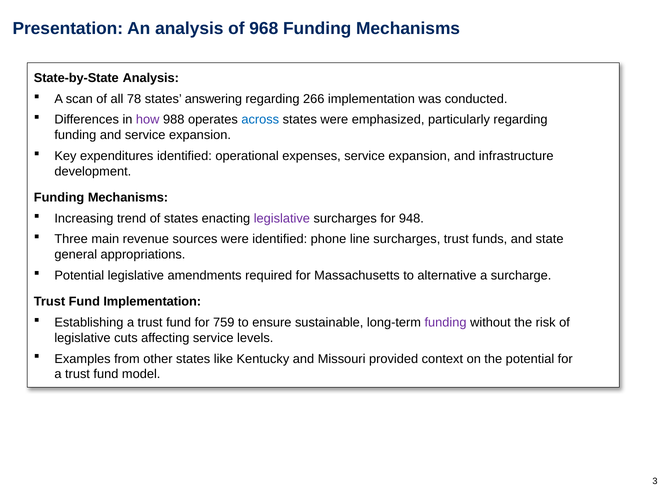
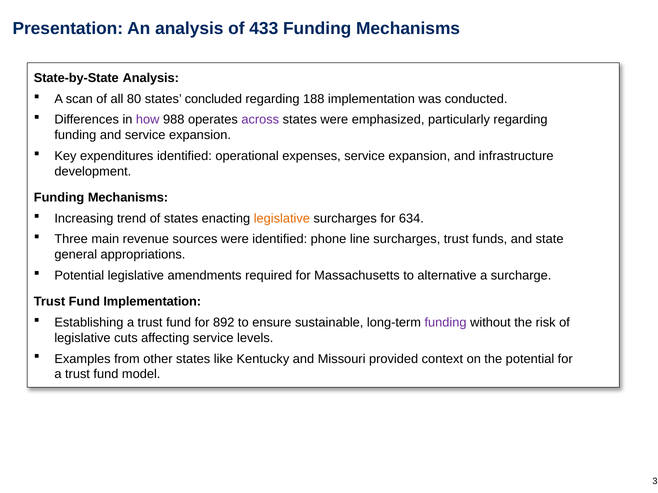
968: 968 -> 433 (264, 29)
78: 78 -> 80 (134, 99)
answering: answering -> concluded (213, 99)
266: 266 -> 188 (314, 99)
across colour: blue -> purple (260, 120)
legislative colour: purple -> orange (282, 219)
948: 948 -> 634 (411, 219)
759: 759 -> 892 (224, 323)
